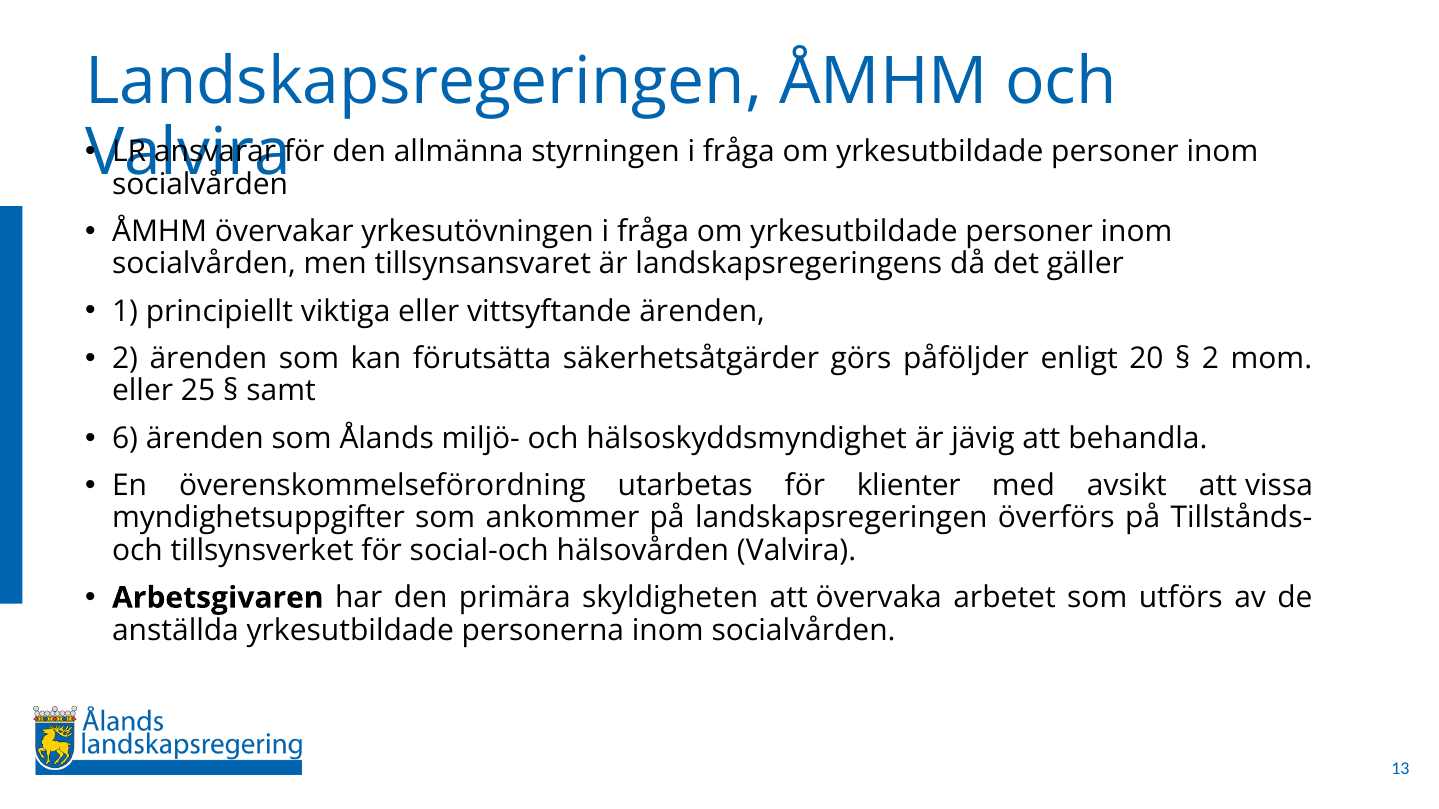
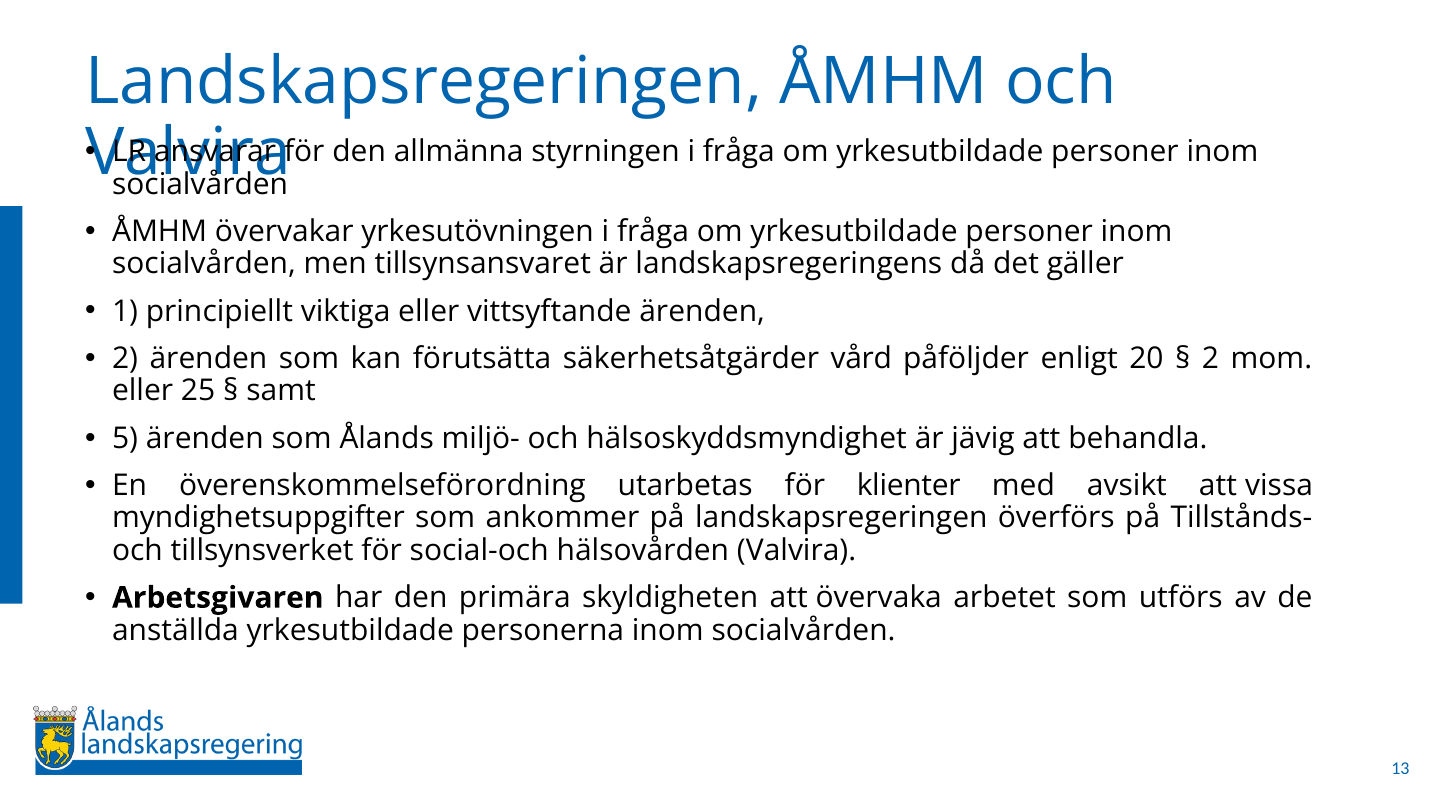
görs: görs -> vård (861, 359)
6: 6 -> 5 (125, 439)
